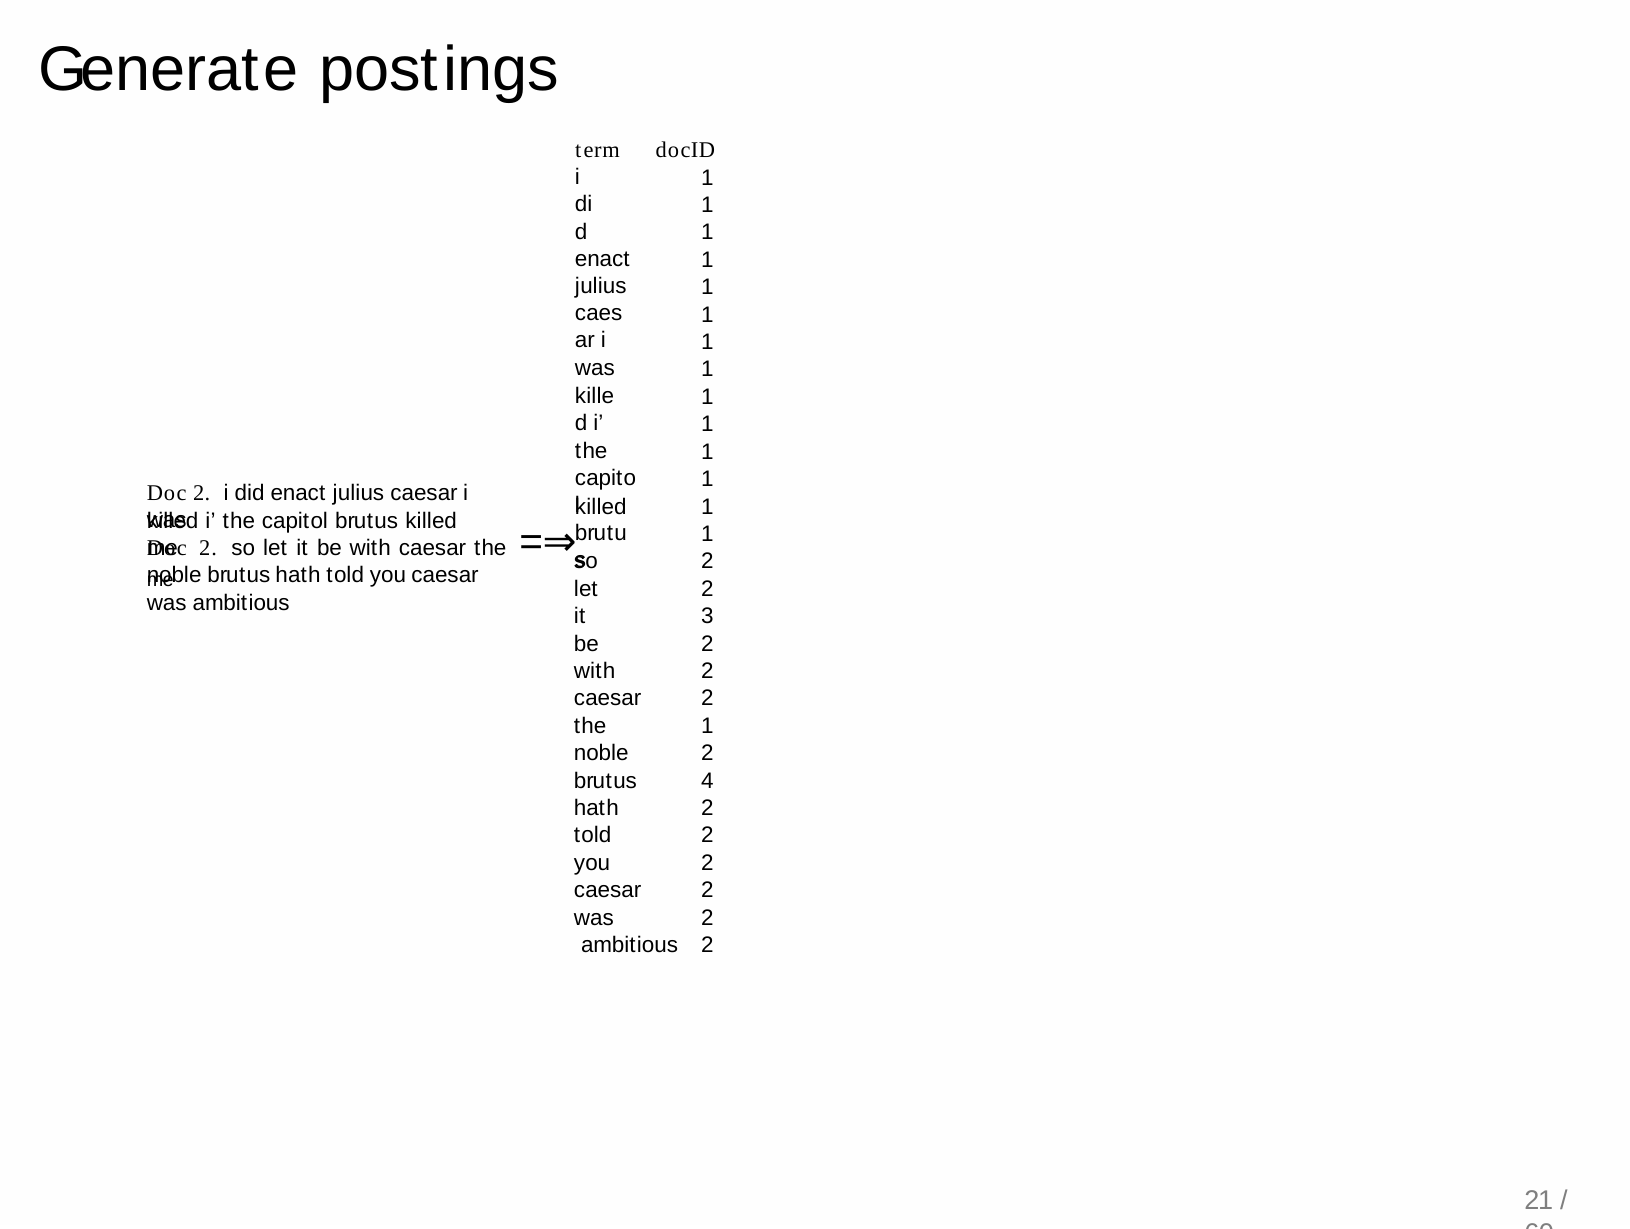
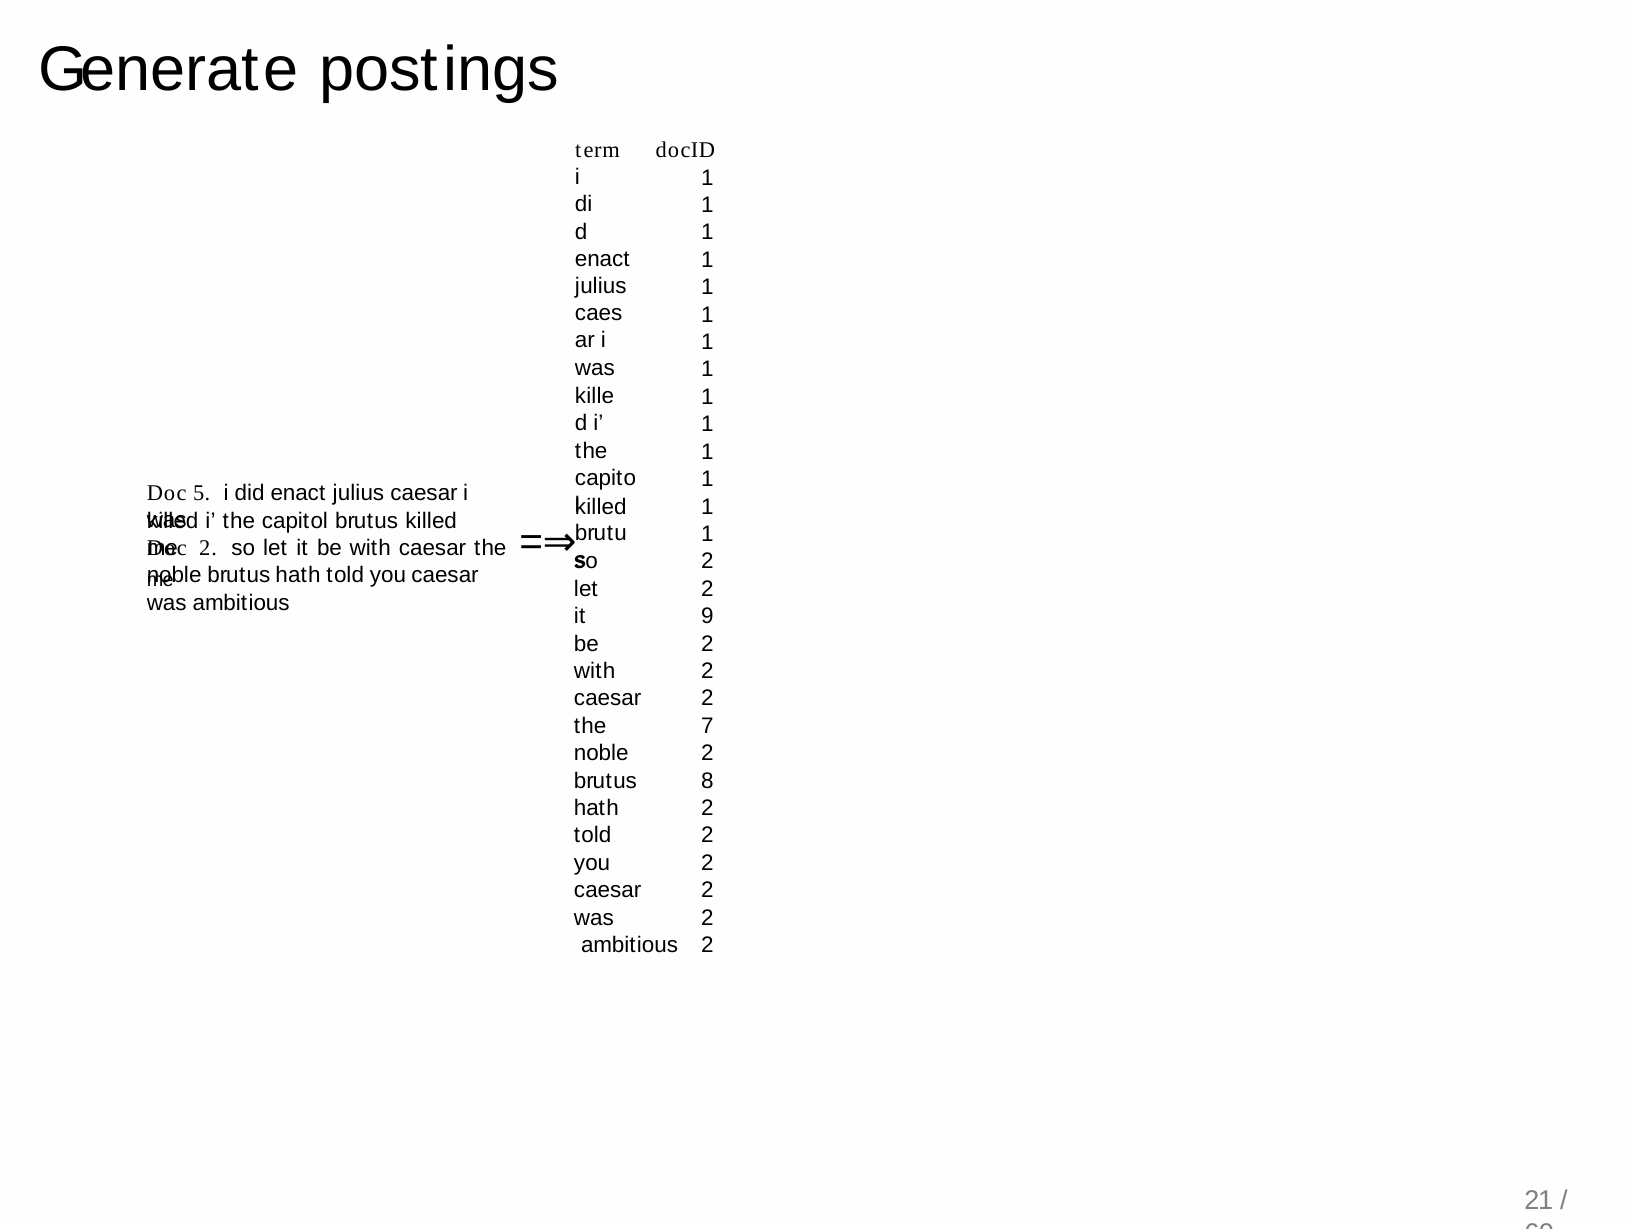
2: 2 -> 5 (202, 493)
3: 3 -> 9 (707, 616)
the 1: 1 -> 7 (707, 726)
4: 4 -> 8 (707, 781)
